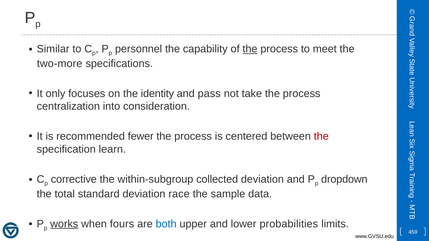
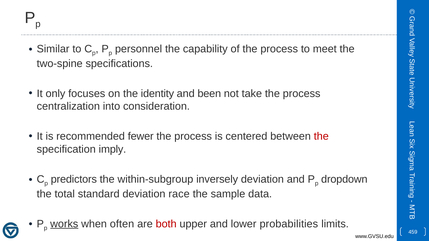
the underline: present -> none (250, 49)
two-more: two-more -> two-spine (60, 64)
pass: pass -> been (209, 94)
learn: learn -> imply (112, 149)
corrective: corrective -> predictors (74, 179)
collected: collected -> inversely (217, 179)
fours: fours -> often (122, 224)
both colour: blue -> red (166, 224)
